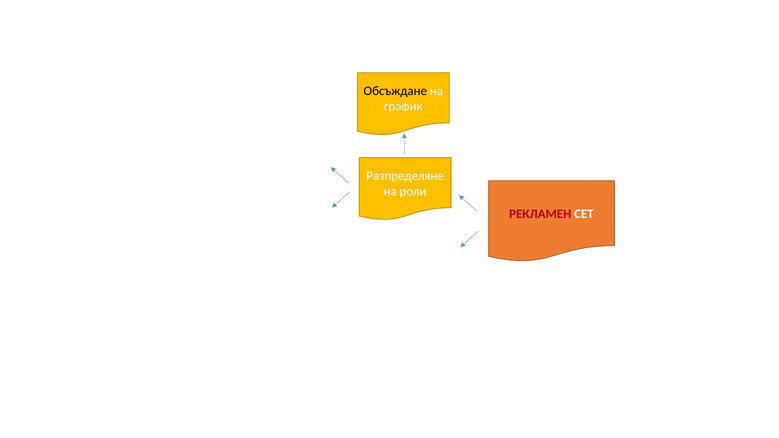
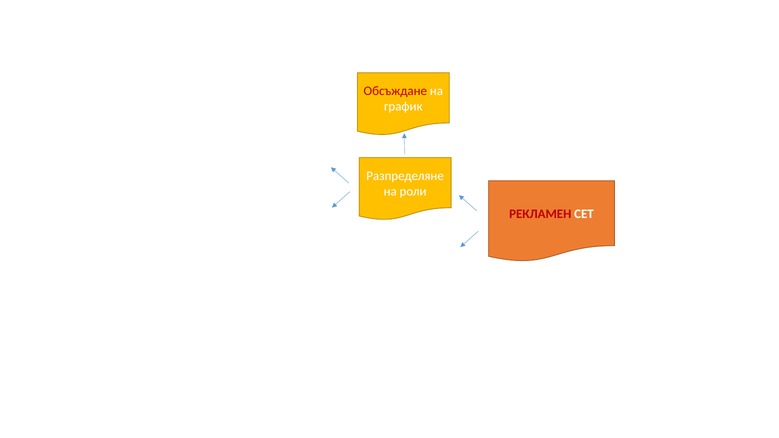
Обсъждане colour: black -> red (395, 91)
